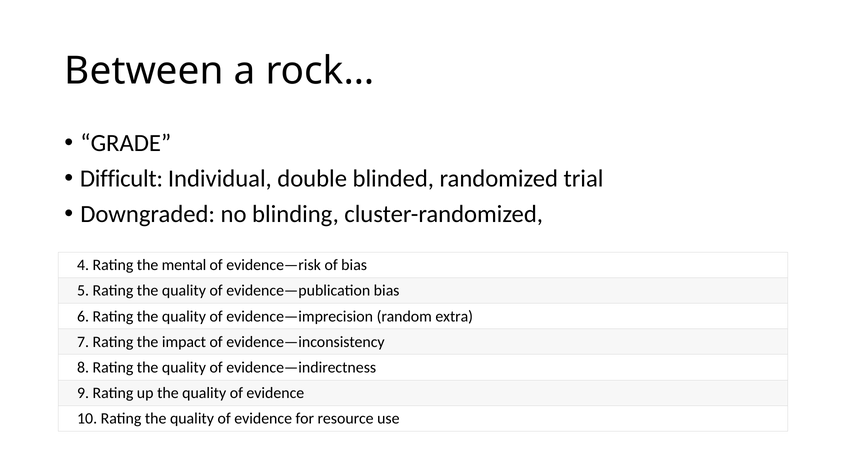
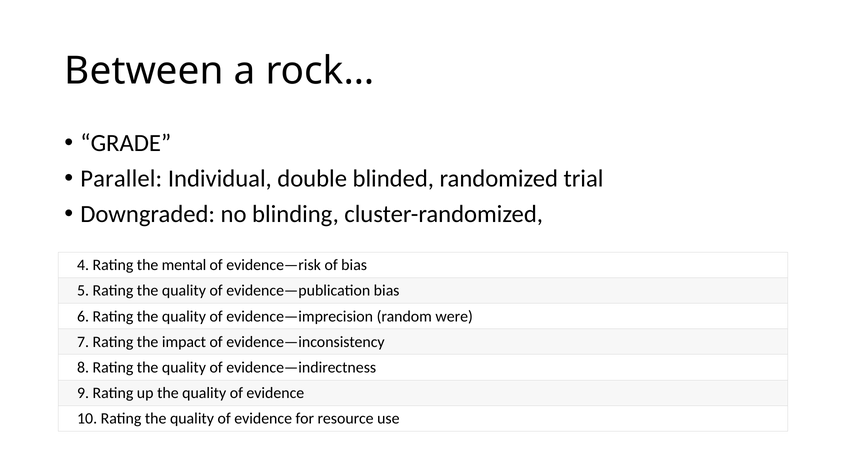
Difficult: Difficult -> Parallel (121, 179)
extra: extra -> were (454, 316)
